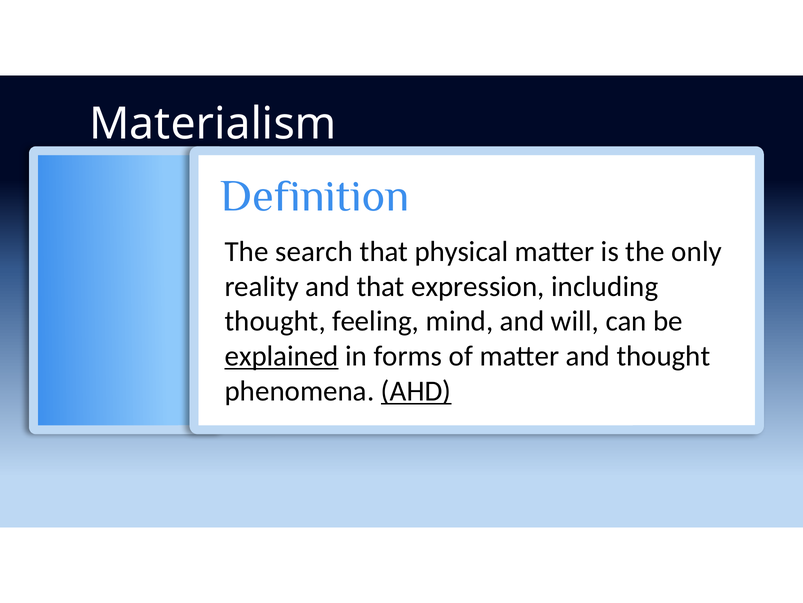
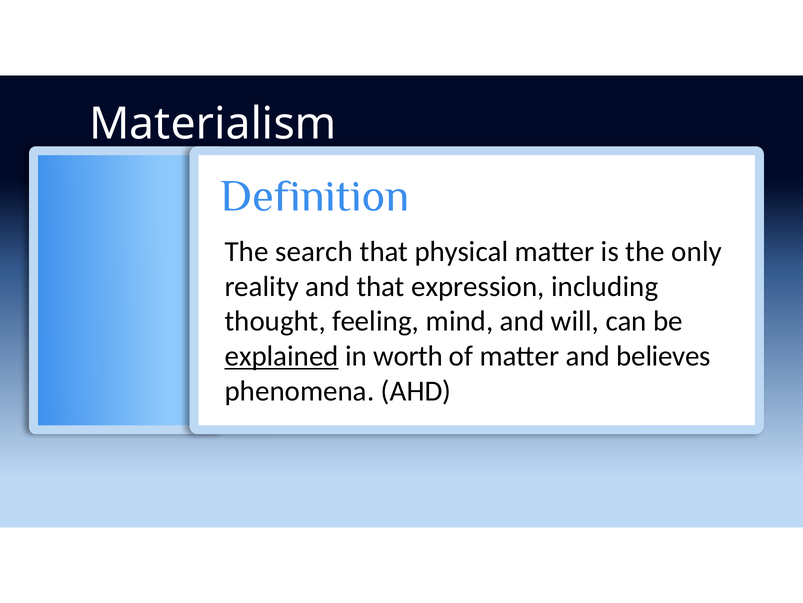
forms: forms -> worth (408, 356)
and thought: thought -> believes (664, 356)
AHD underline: present -> none (416, 391)
